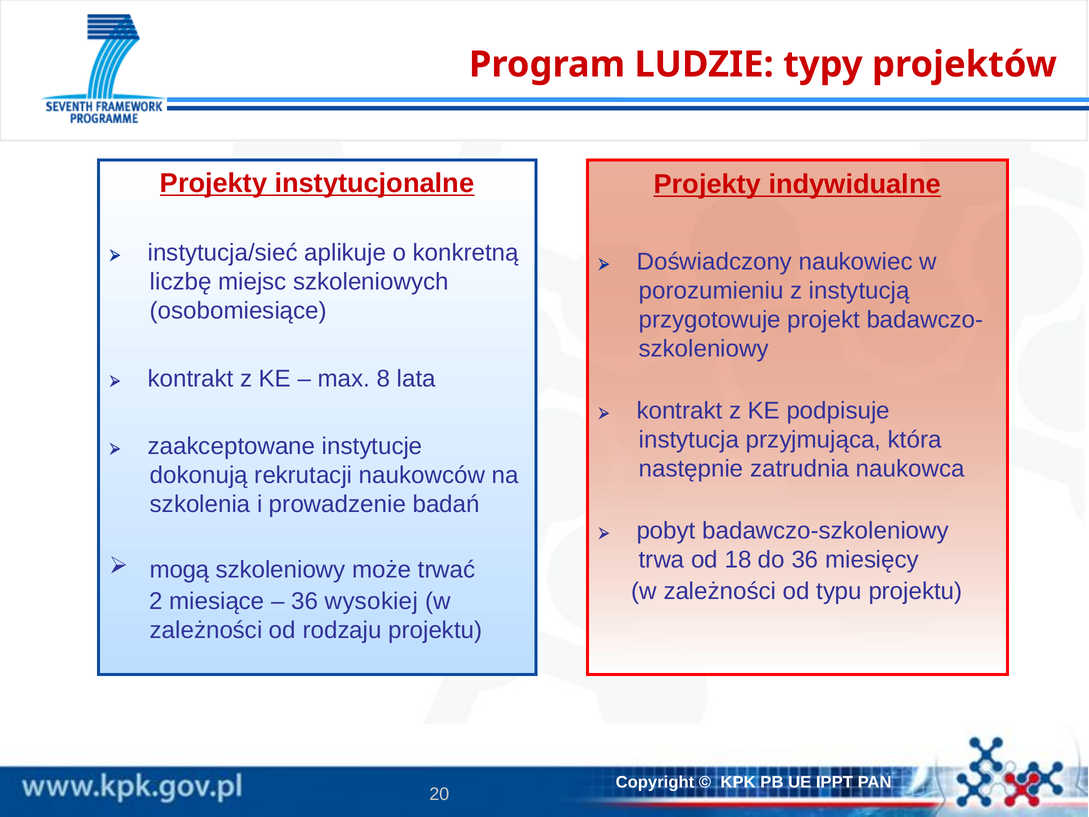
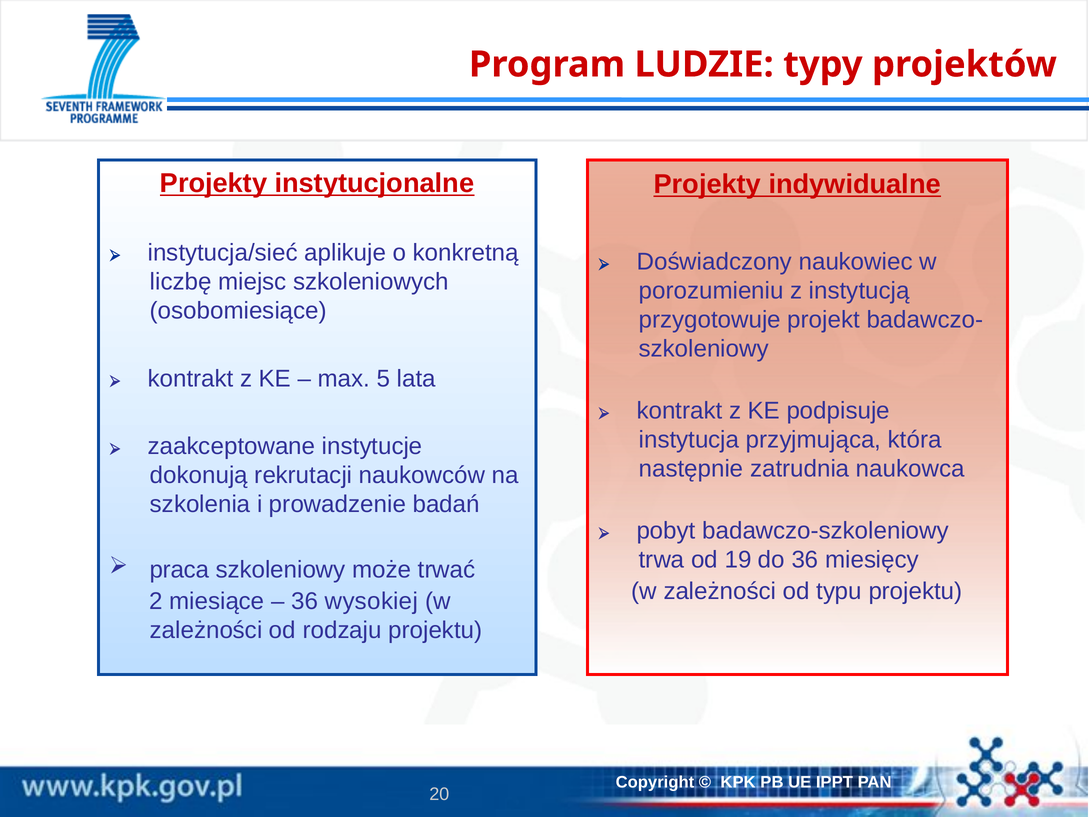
8: 8 -> 5 (383, 378)
18: 18 -> 19 (738, 560)
mogą: mogą -> praca (180, 570)
